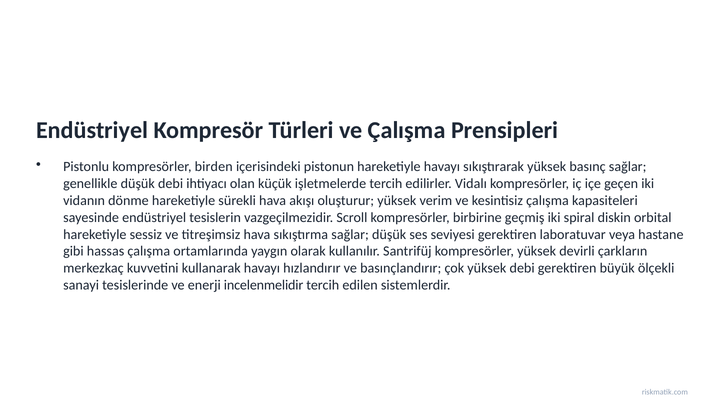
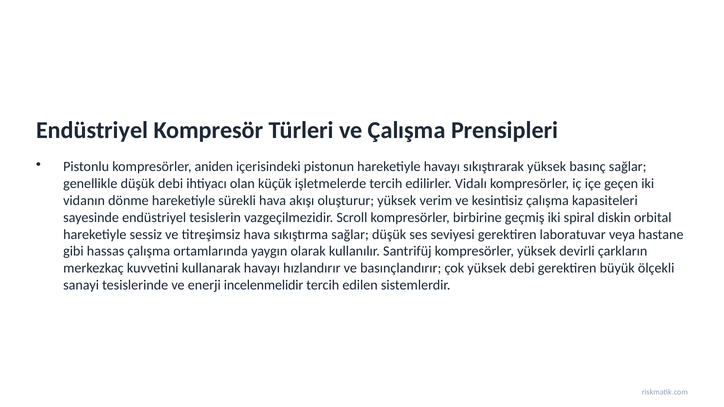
birden: birden -> aniden (214, 167)
